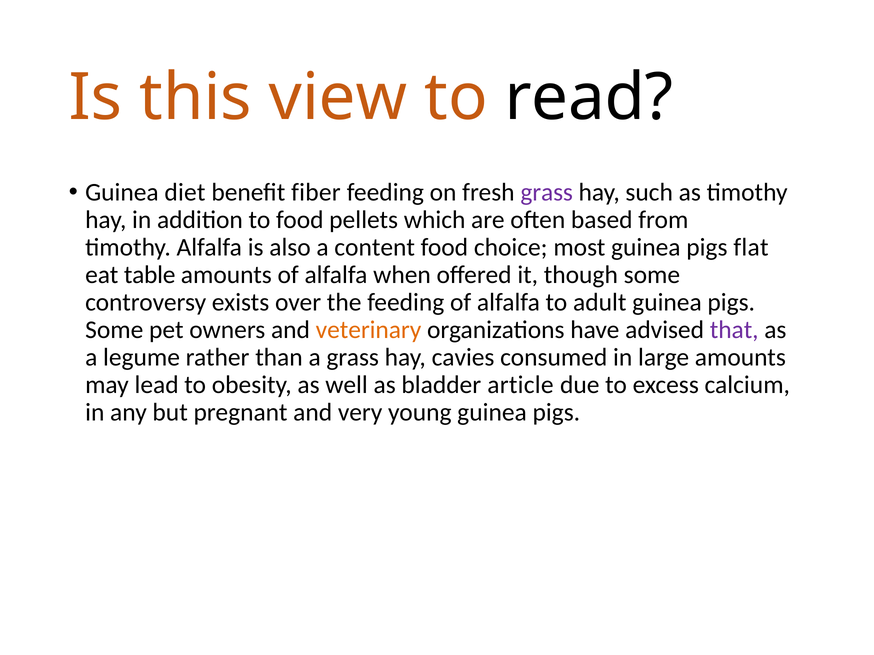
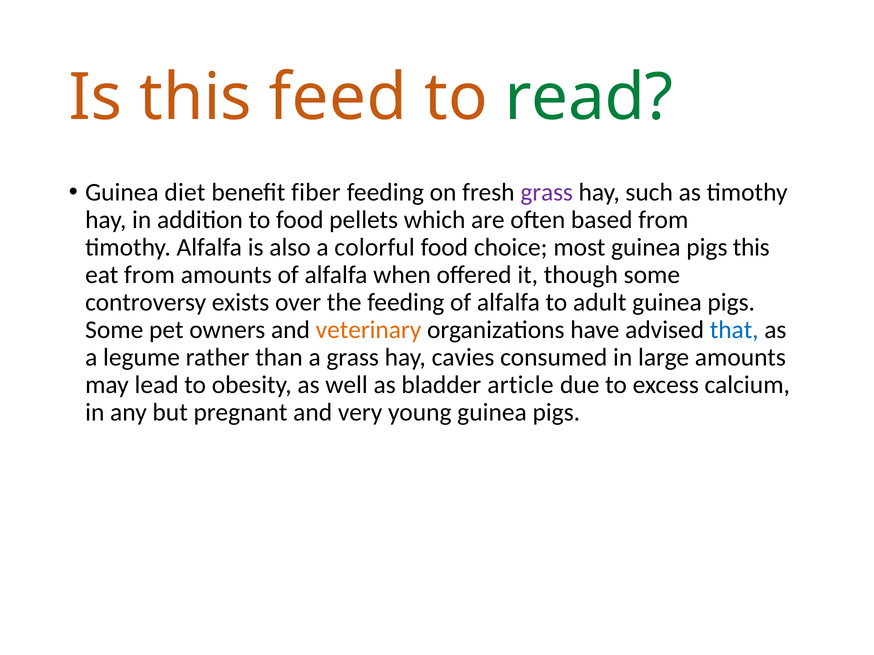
view: view -> feed (338, 98)
read colour: black -> green (589, 98)
content: content -> colorful (375, 248)
pigs flat: flat -> this (751, 248)
eat table: table -> from (149, 275)
that colour: purple -> blue (734, 330)
